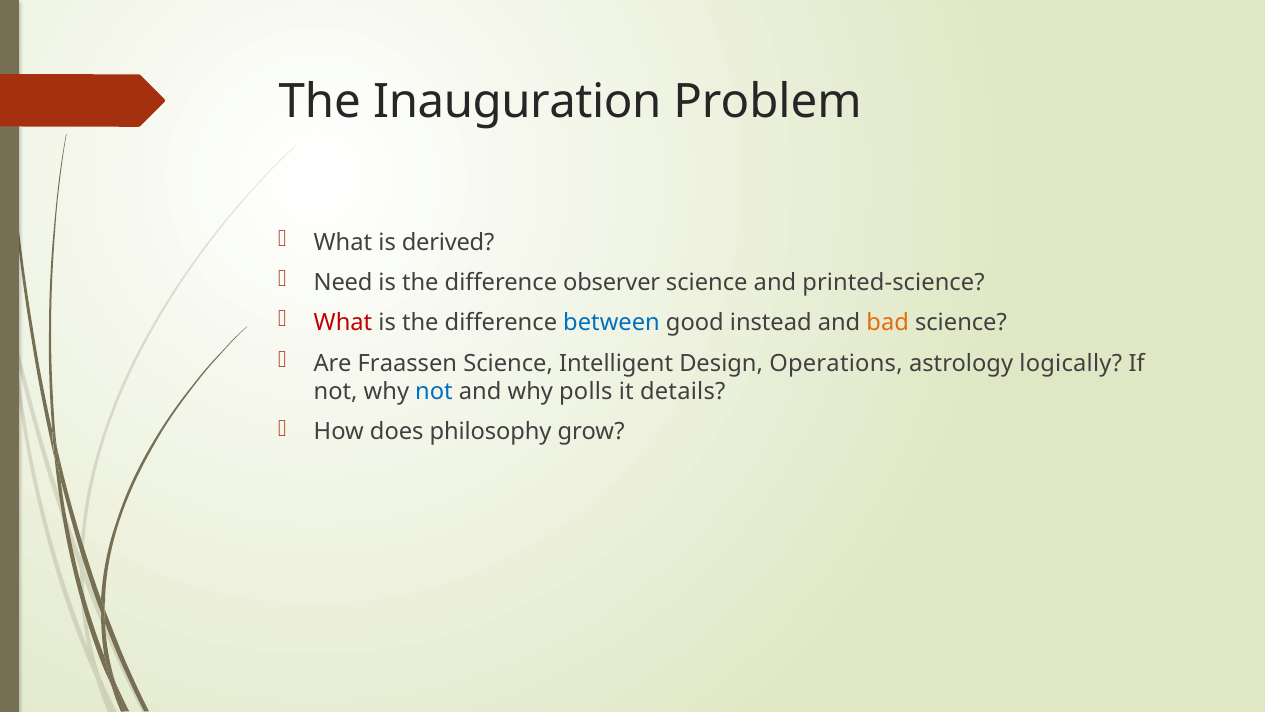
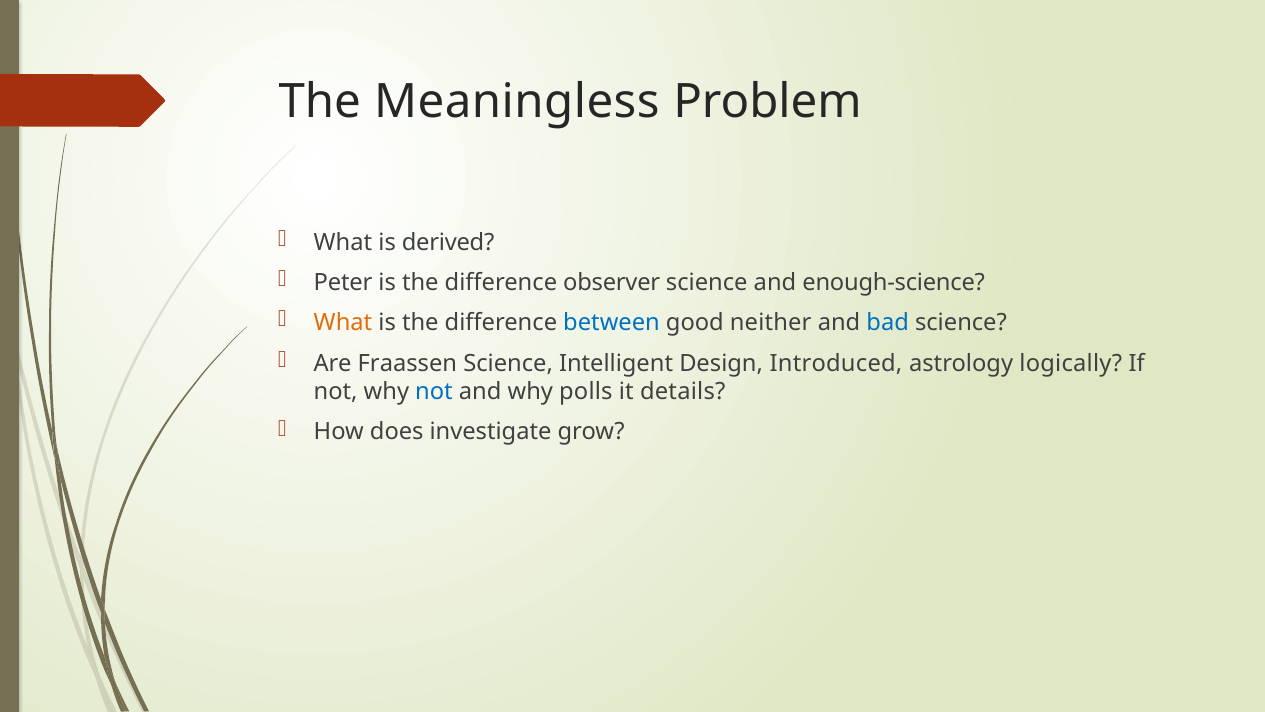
Inauguration: Inauguration -> Meaningless (517, 101)
Need: Need -> Peter (343, 282)
printed-science: printed-science -> enough-science (894, 282)
What colour: red -> orange (343, 323)
instead: instead -> neither (771, 323)
bad colour: orange -> blue (888, 323)
Operations: Operations -> Introduced (836, 363)
philosophy: philosophy -> investigate (491, 432)
